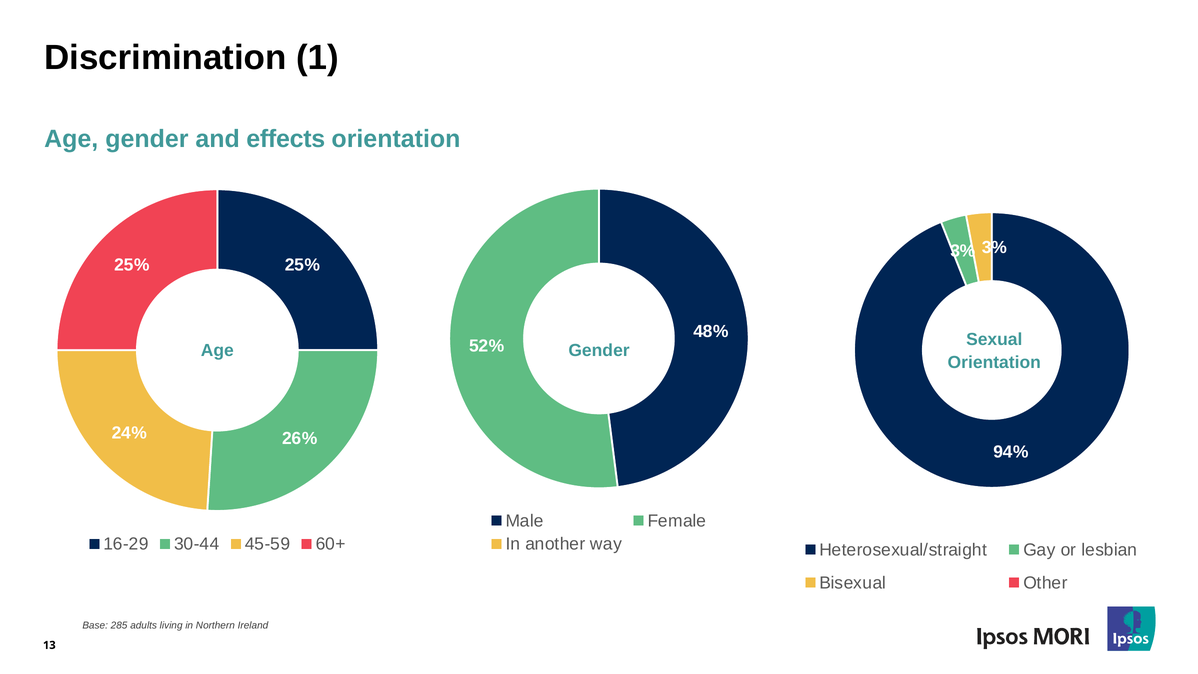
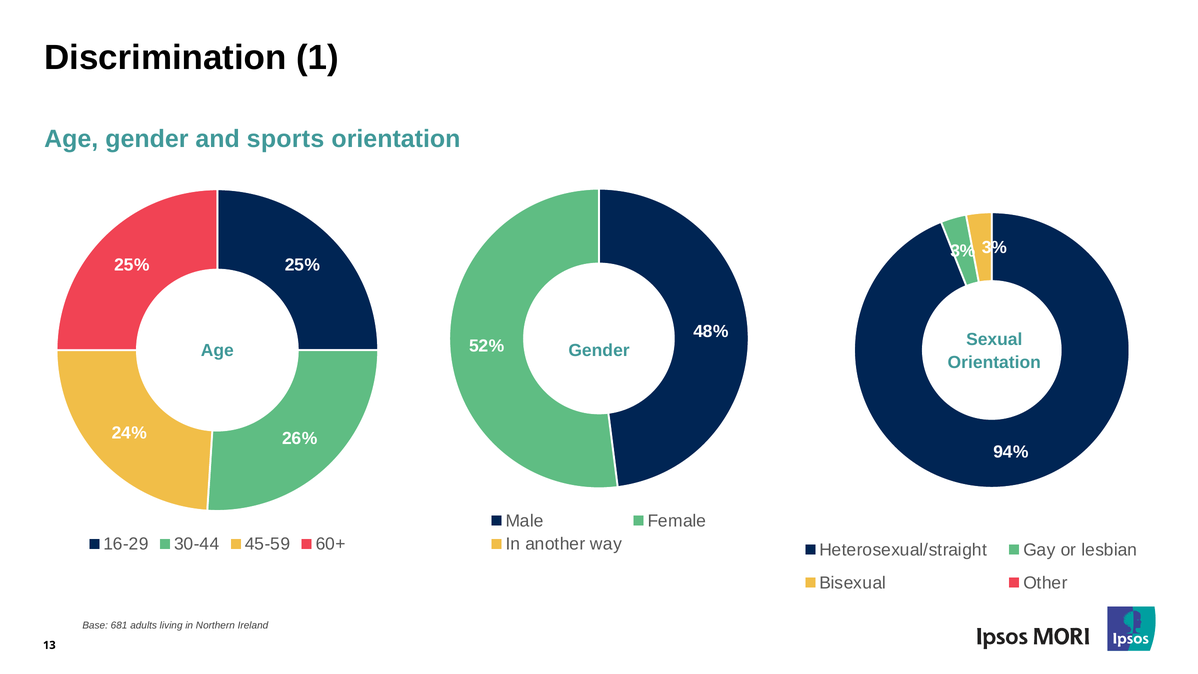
effects: effects -> sports (286, 139)
285: 285 -> 681 (119, 625)
